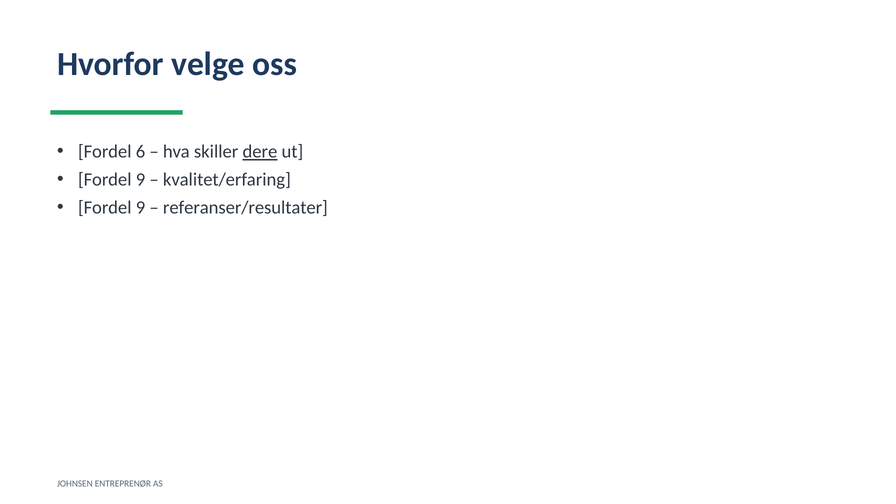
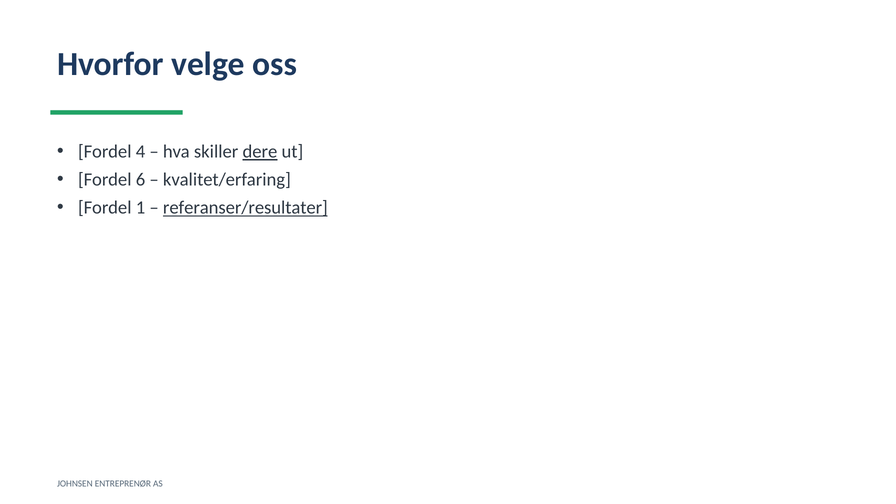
6: 6 -> 4 (141, 152)
9: 9 -> 6 (141, 180)
9: 9 -> 1 (141, 208)
referanser/resultater underline: none -> present (245, 208)
